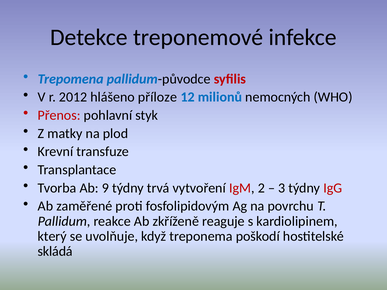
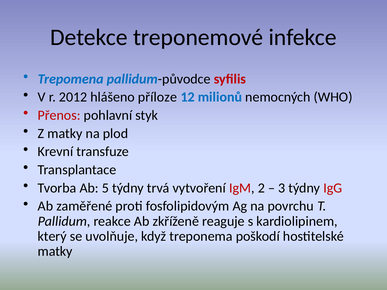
9: 9 -> 5 (105, 188)
skládá: skládá -> matky (55, 252)
